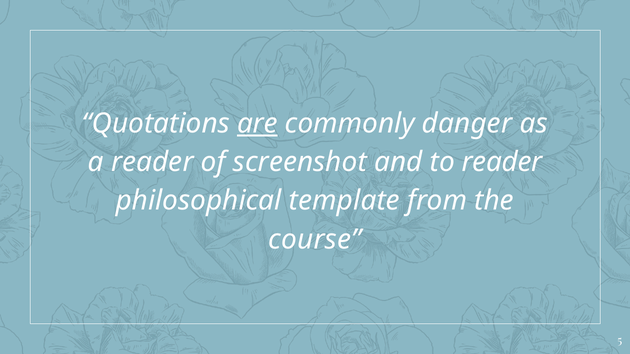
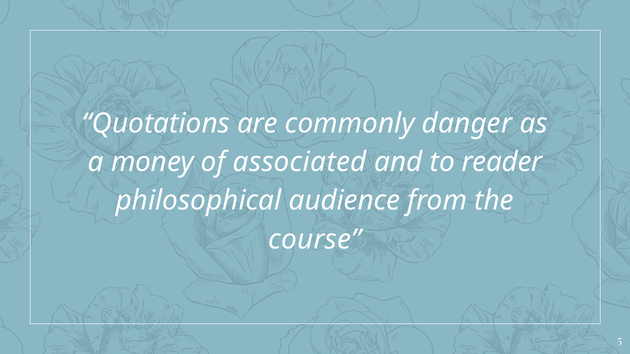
are underline: present -> none (257, 124)
a reader: reader -> money (152, 162)
screenshot: screenshot -> associated (300, 162)
template: template -> audience (344, 201)
